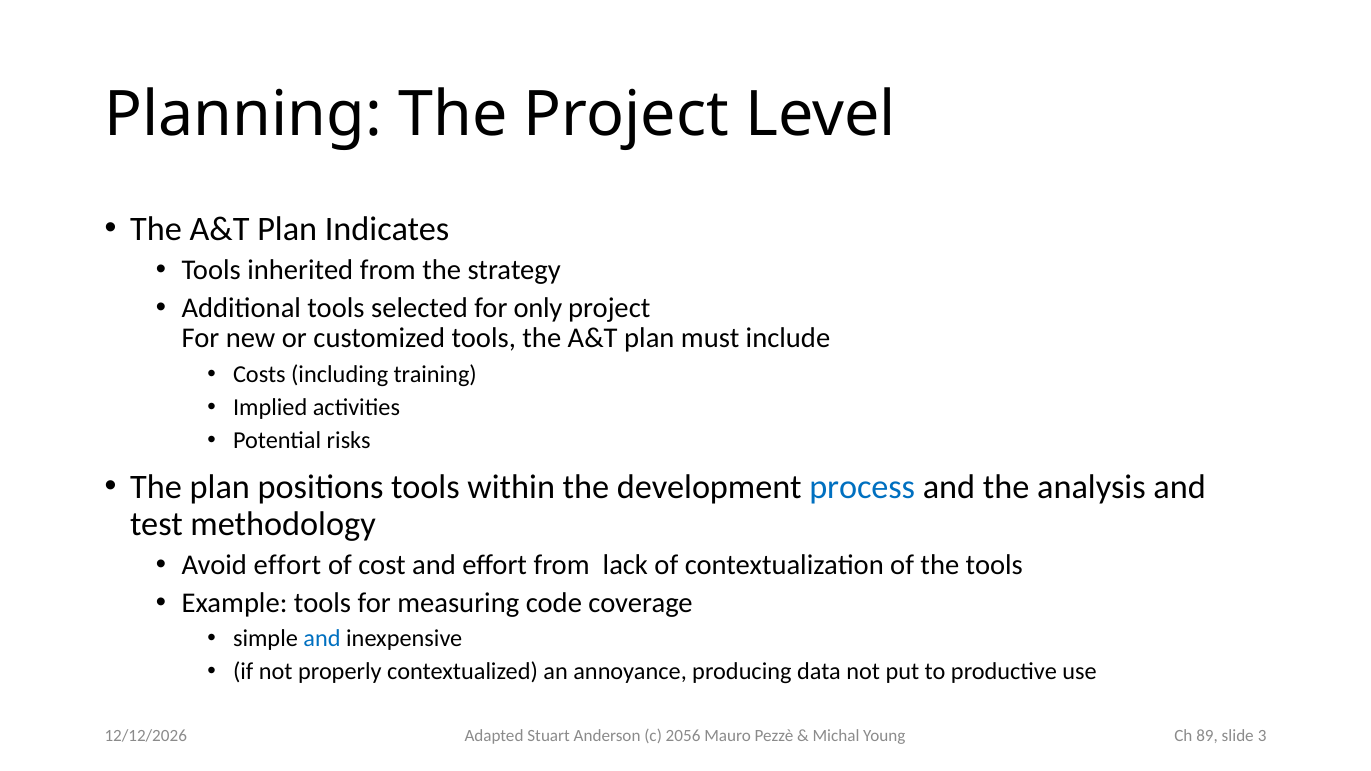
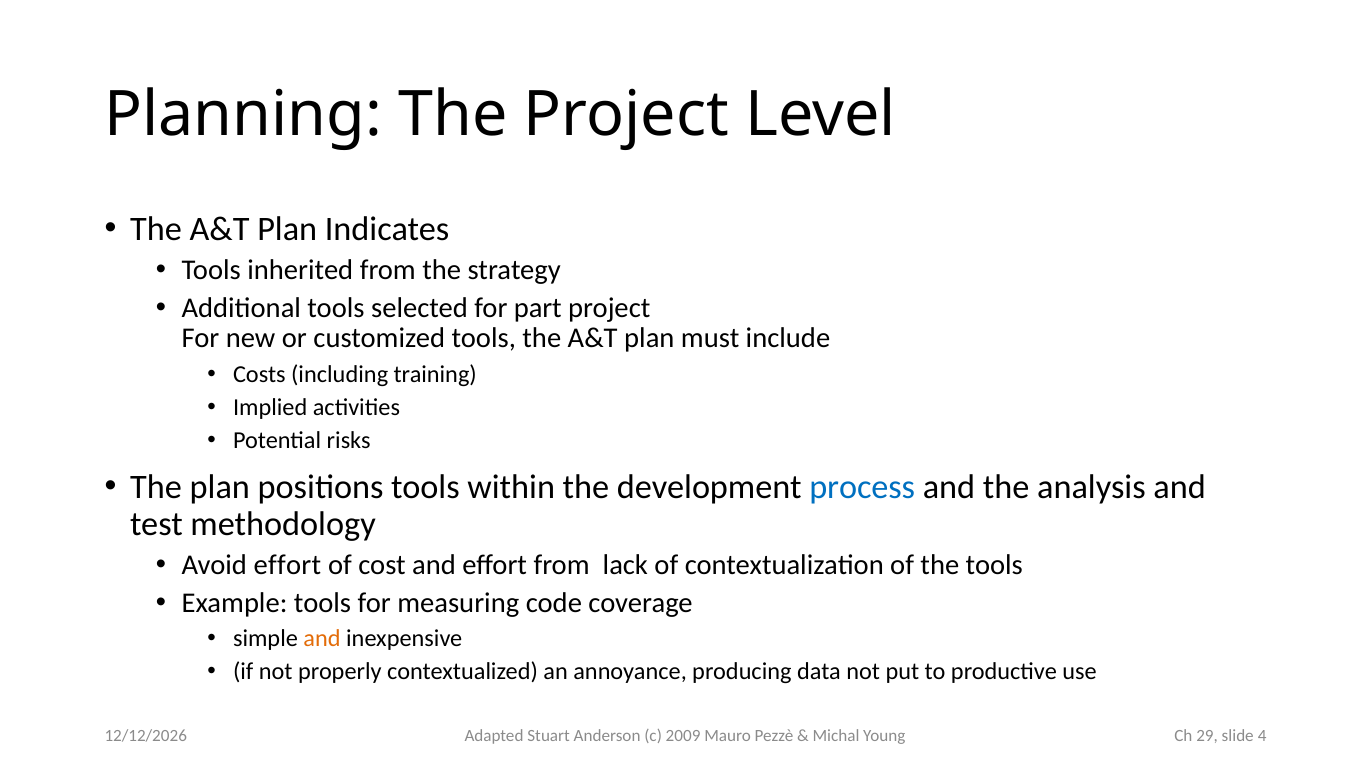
only: only -> part (538, 308)
and colour: blue -> orange (322, 639)
2056: 2056 -> 2009 (683, 736)
89: 89 -> 29 (1207, 736)
3: 3 -> 4 (1262, 736)
